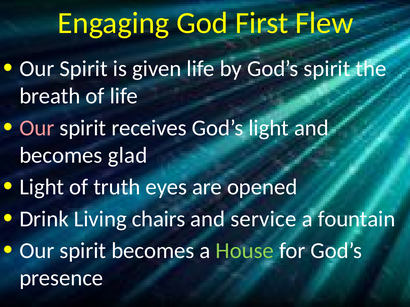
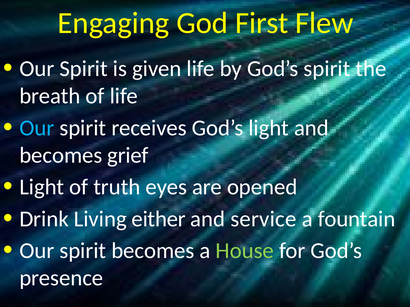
Our colour: pink -> light blue (37, 128)
glad: glad -> grief (128, 155)
chairs: chairs -> either (159, 219)
